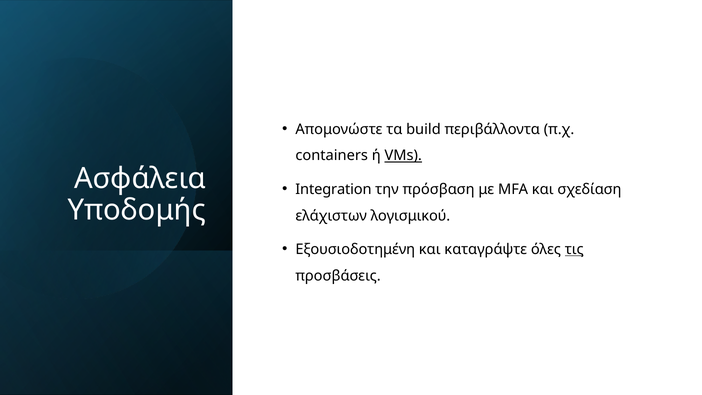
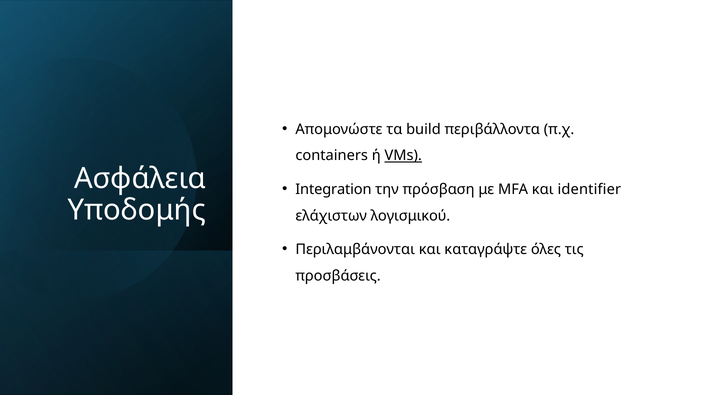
σχεδίαση: σχεδίαση -> identifier (589, 189)
Εξουσιοδοτημένη: Εξουσιοδοτημένη -> Περιλαμβάνονται (355, 249)
τις underline: present -> none (574, 249)
